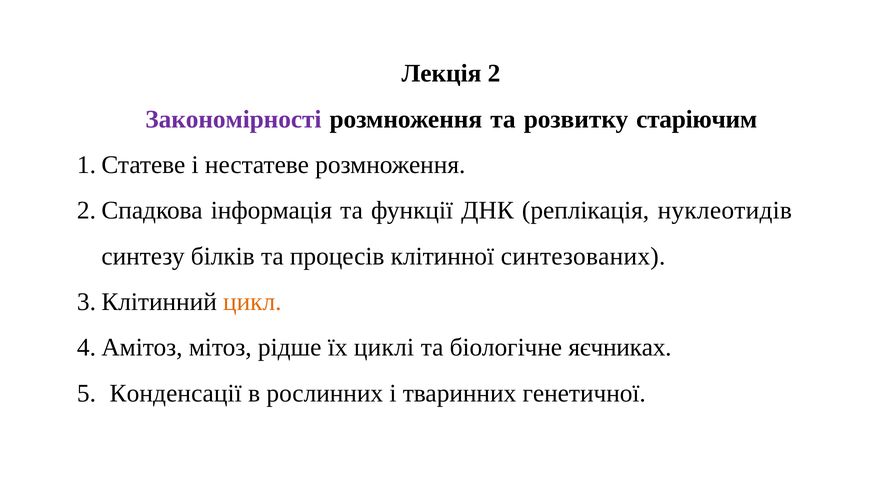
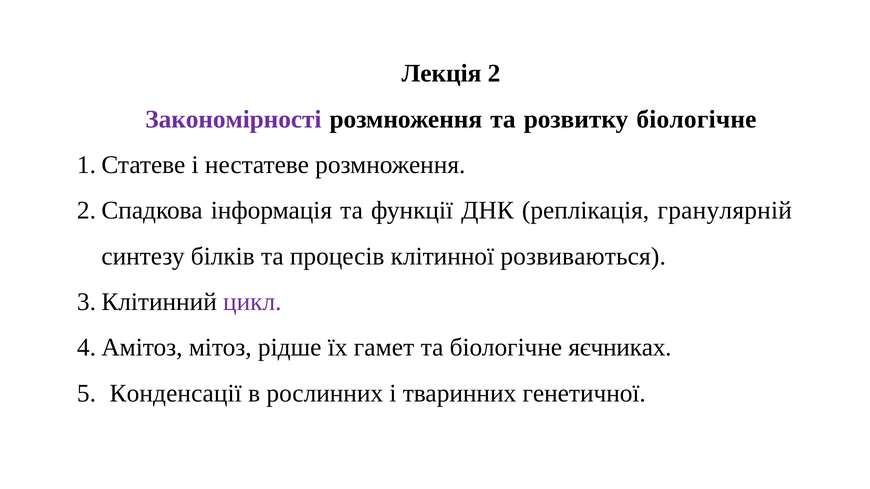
розвитку старіючим: старіючим -> біологічне (696, 119)
нуклеотидів: нуклеотидів -> гранулярній (725, 211)
синтезованих: синтезованих -> розвиваються (583, 256)
цикл colour: orange -> purple (252, 302)
циклі: циклі -> гамет (384, 348)
